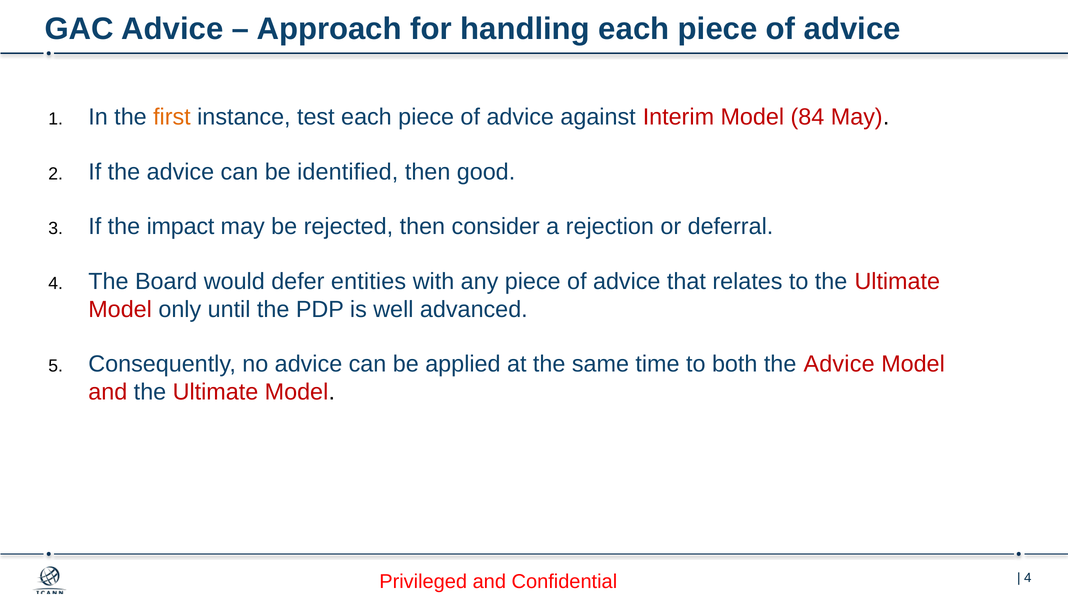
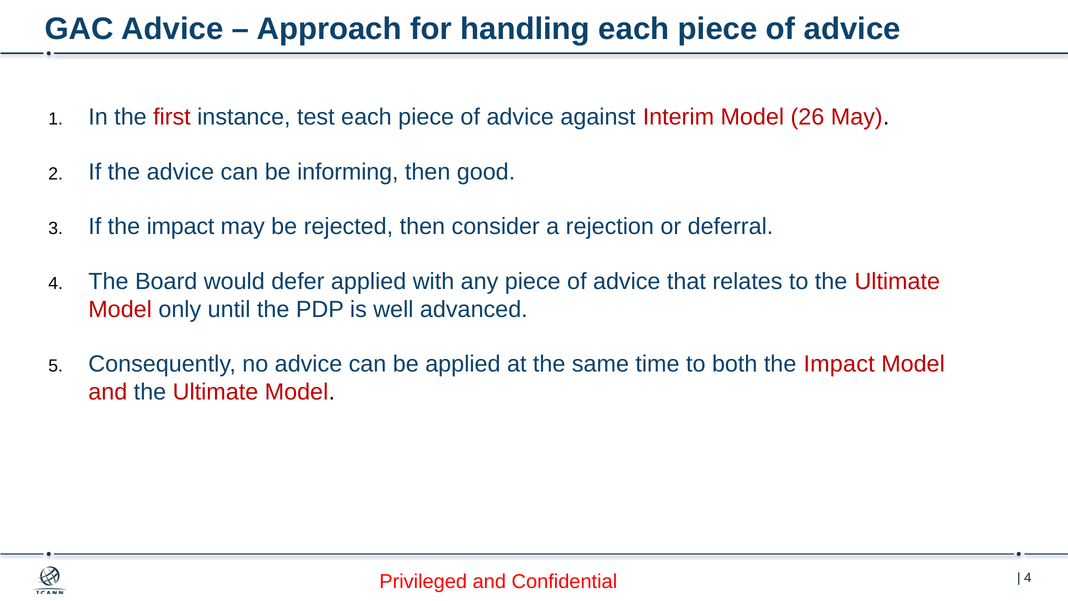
first colour: orange -> red (172, 117)
84: 84 -> 26 (807, 117)
identified: identified -> informing (348, 172)
defer entities: entities -> applied (369, 281)
both the Advice: Advice -> Impact (839, 364)
